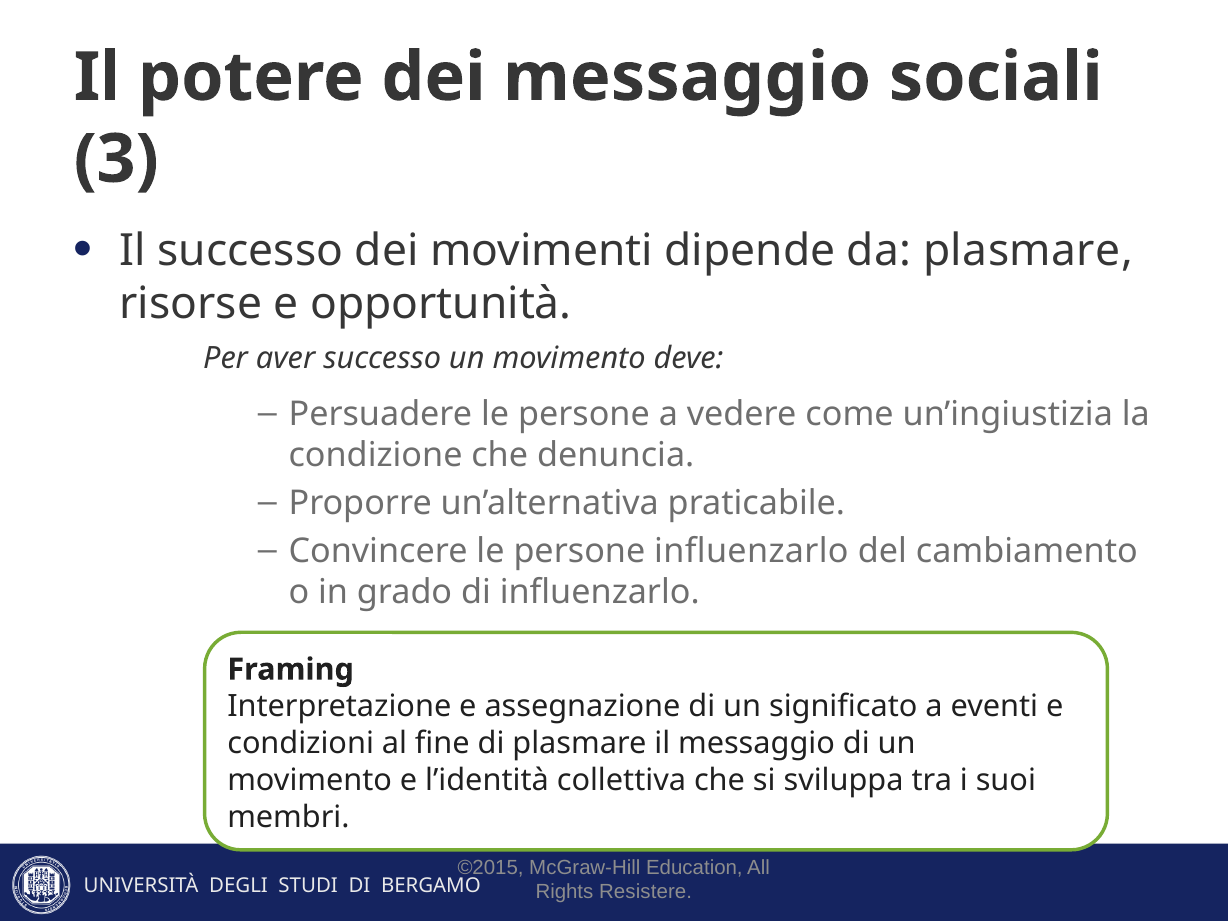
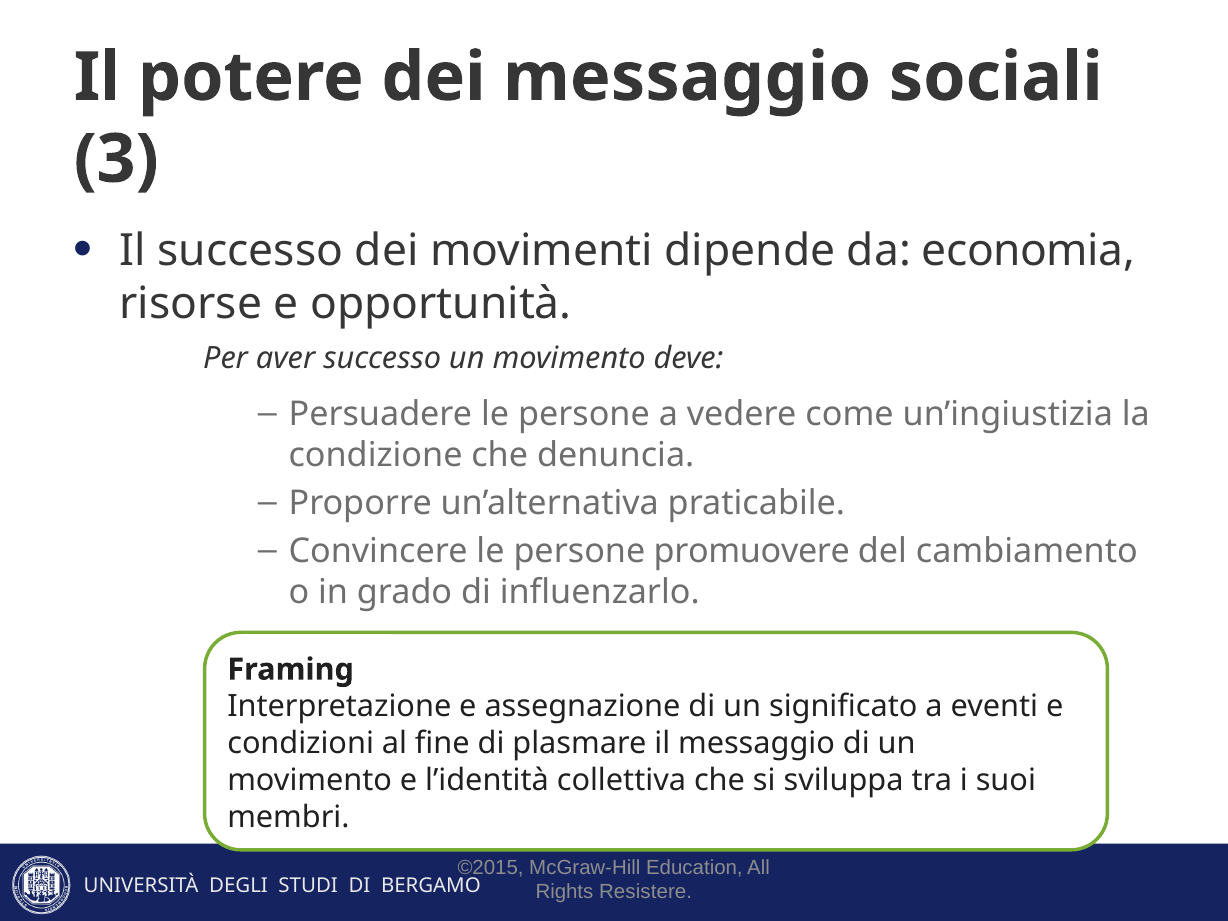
da plasmare: plasmare -> economia (1029, 251)
persone influenzarlo: influenzarlo -> promuovere (752, 551)
